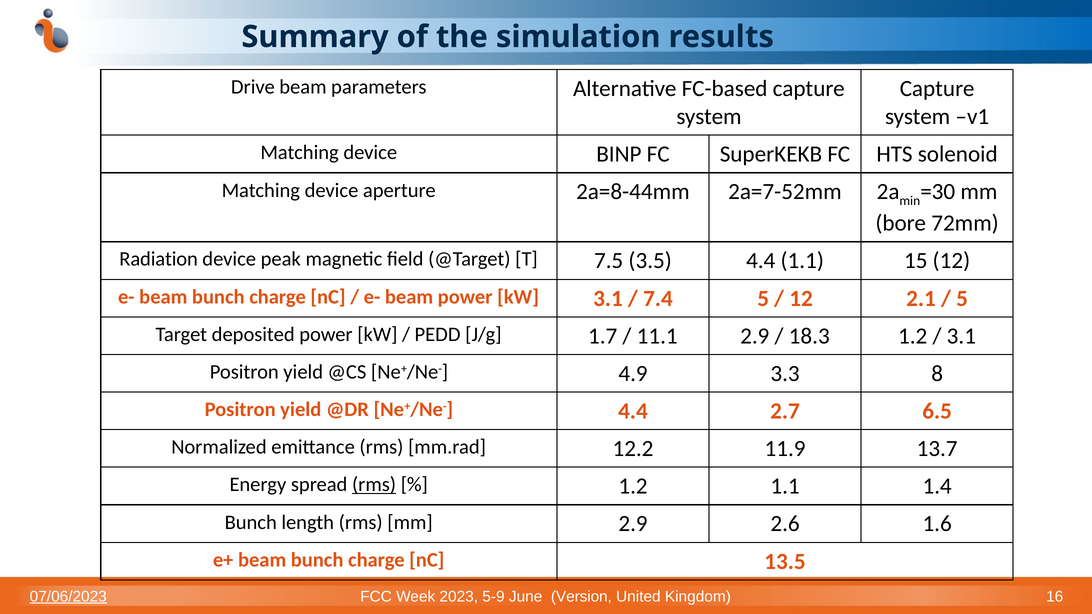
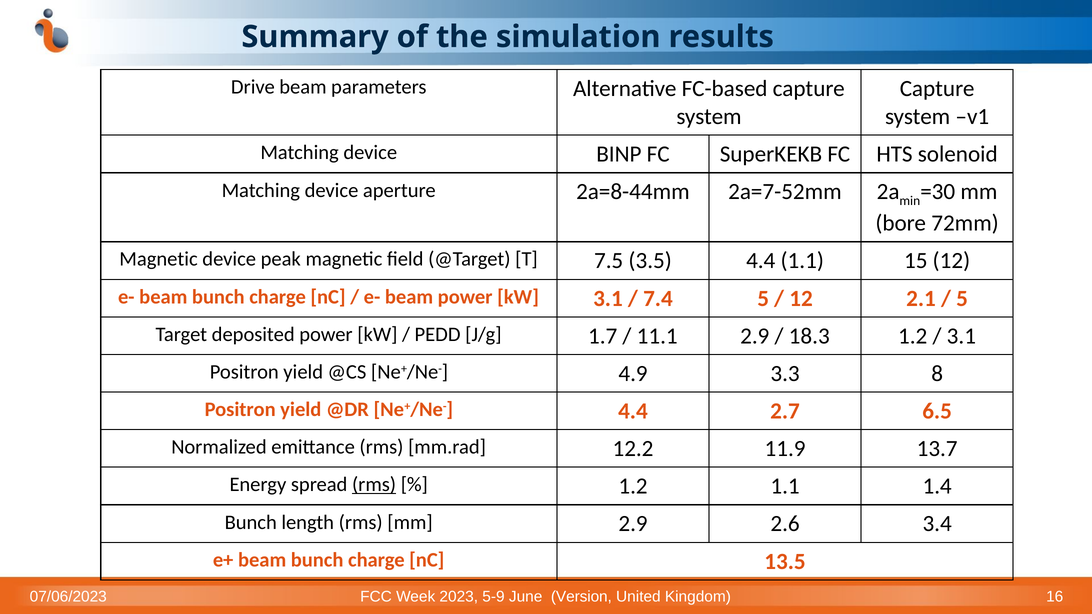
Radiation: Radiation -> Magnetic (159, 259)
1.6: 1.6 -> 3.4 (937, 524)
07/06/2023 underline: present -> none (68, 597)
